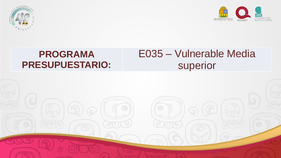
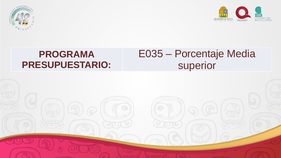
Vulnerable: Vulnerable -> Porcentaje (199, 54)
